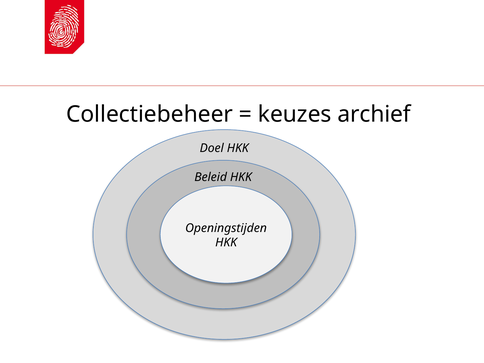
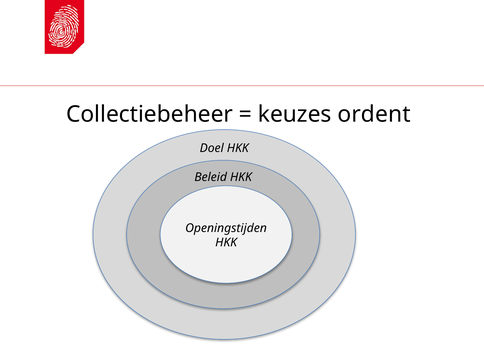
archief: archief -> ordent (374, 114)
